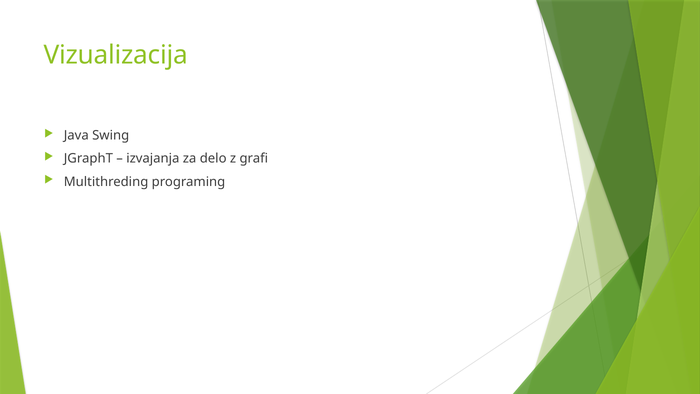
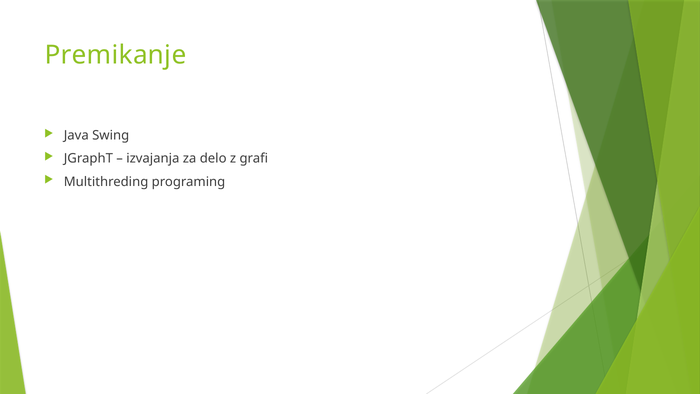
Vizualizacija: Vizualizacija -> Premikanje (115, 55)
